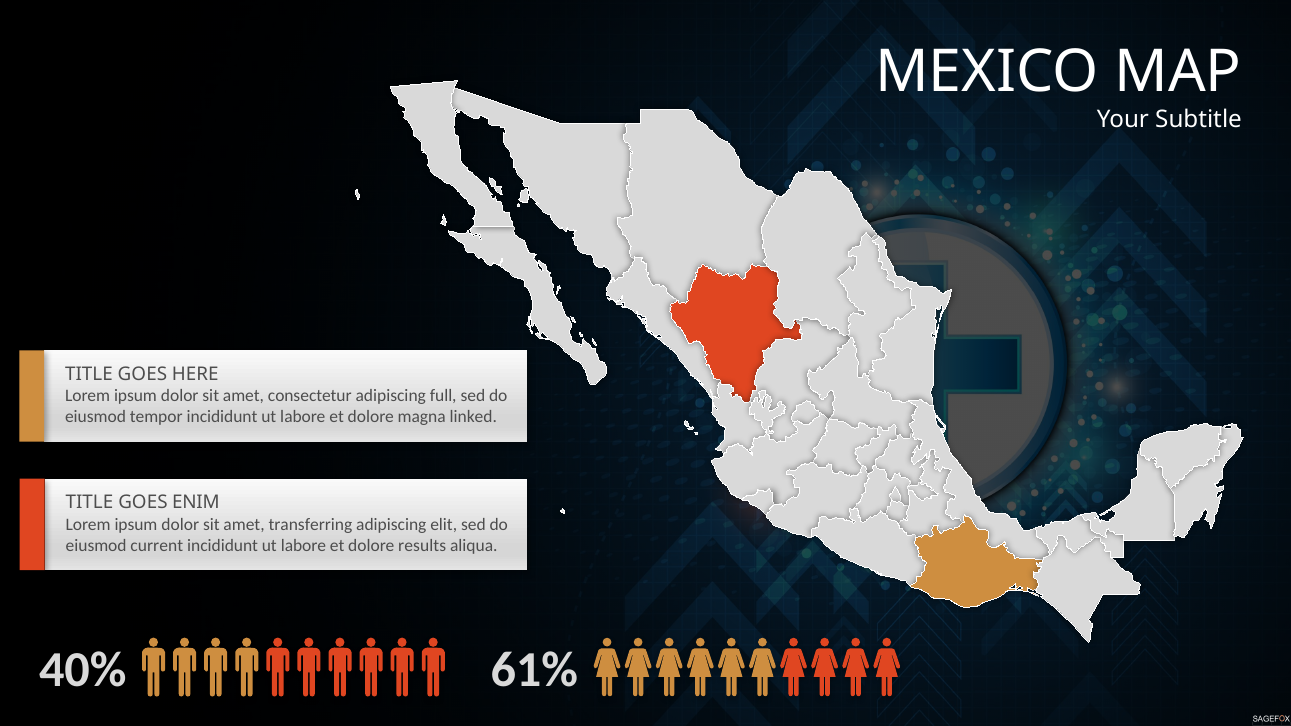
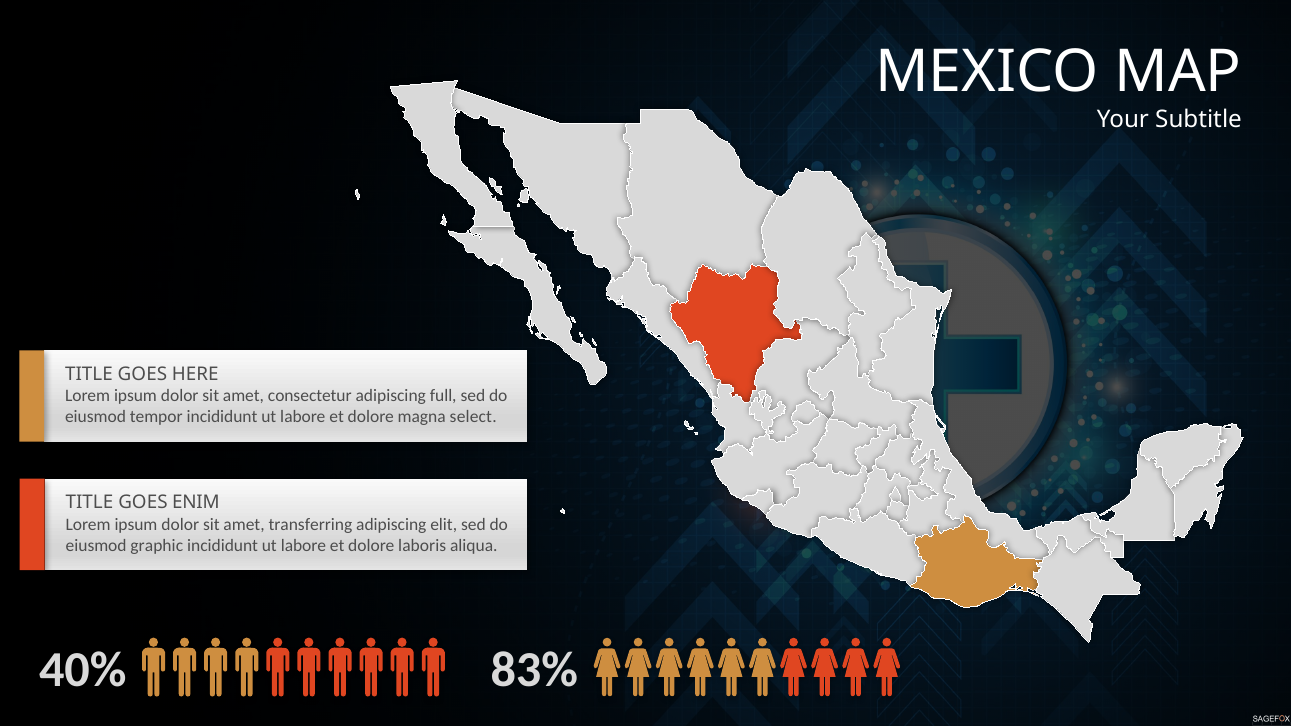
linked: linked -> select (473, 417)
current: current -> graphic (157, 545)
results: results -> laboris (422, 545)
61%: 61% -> 83% (534, 670)
